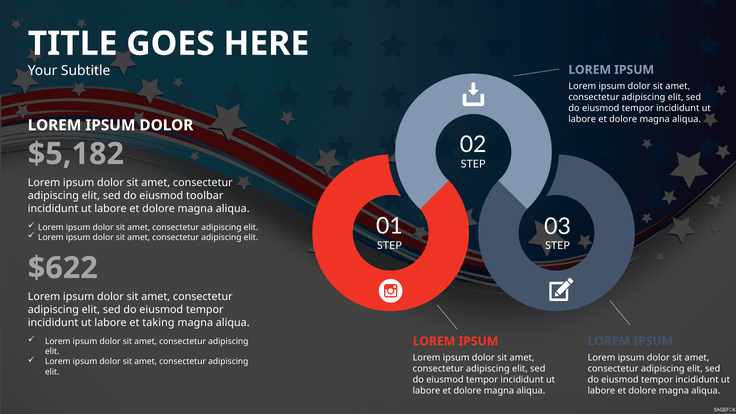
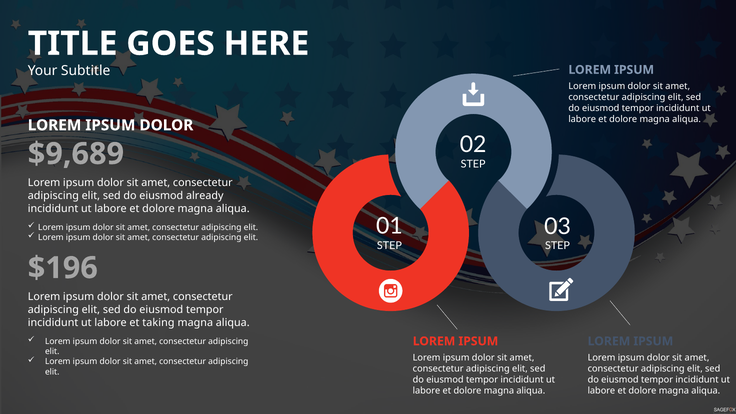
$5,182: $5,182 -> $9,689 (76, 154)
toolbar: toolbar -> already (205, 196)
$622: $622 -> $196 (63, 268)
